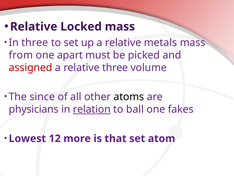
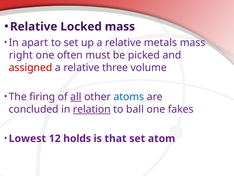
In three: three -> apart (35, 42)
from: from -> right (21, 55)
apart: apart -> often (70, 55)
since: since -> firing (42, 97)
all underline: none -> present (76, 97)
atoms colour: black -> blue (129, 97)
physicians: physicians -> concluded (34, 109)
more: more -> holds (77, 138)
